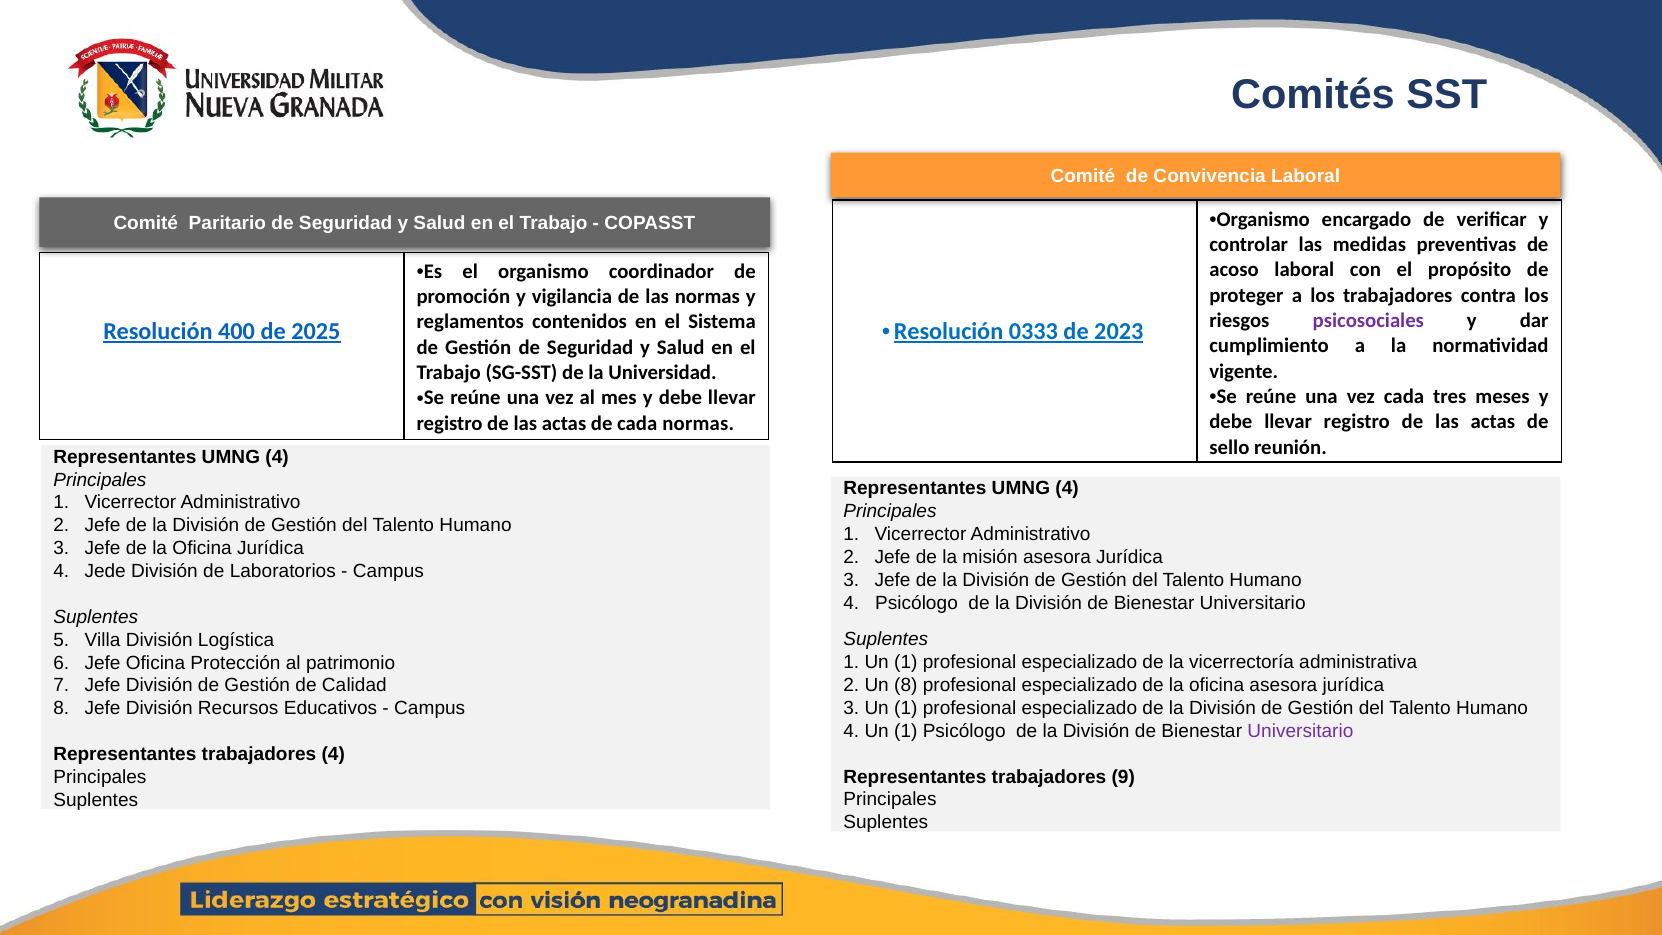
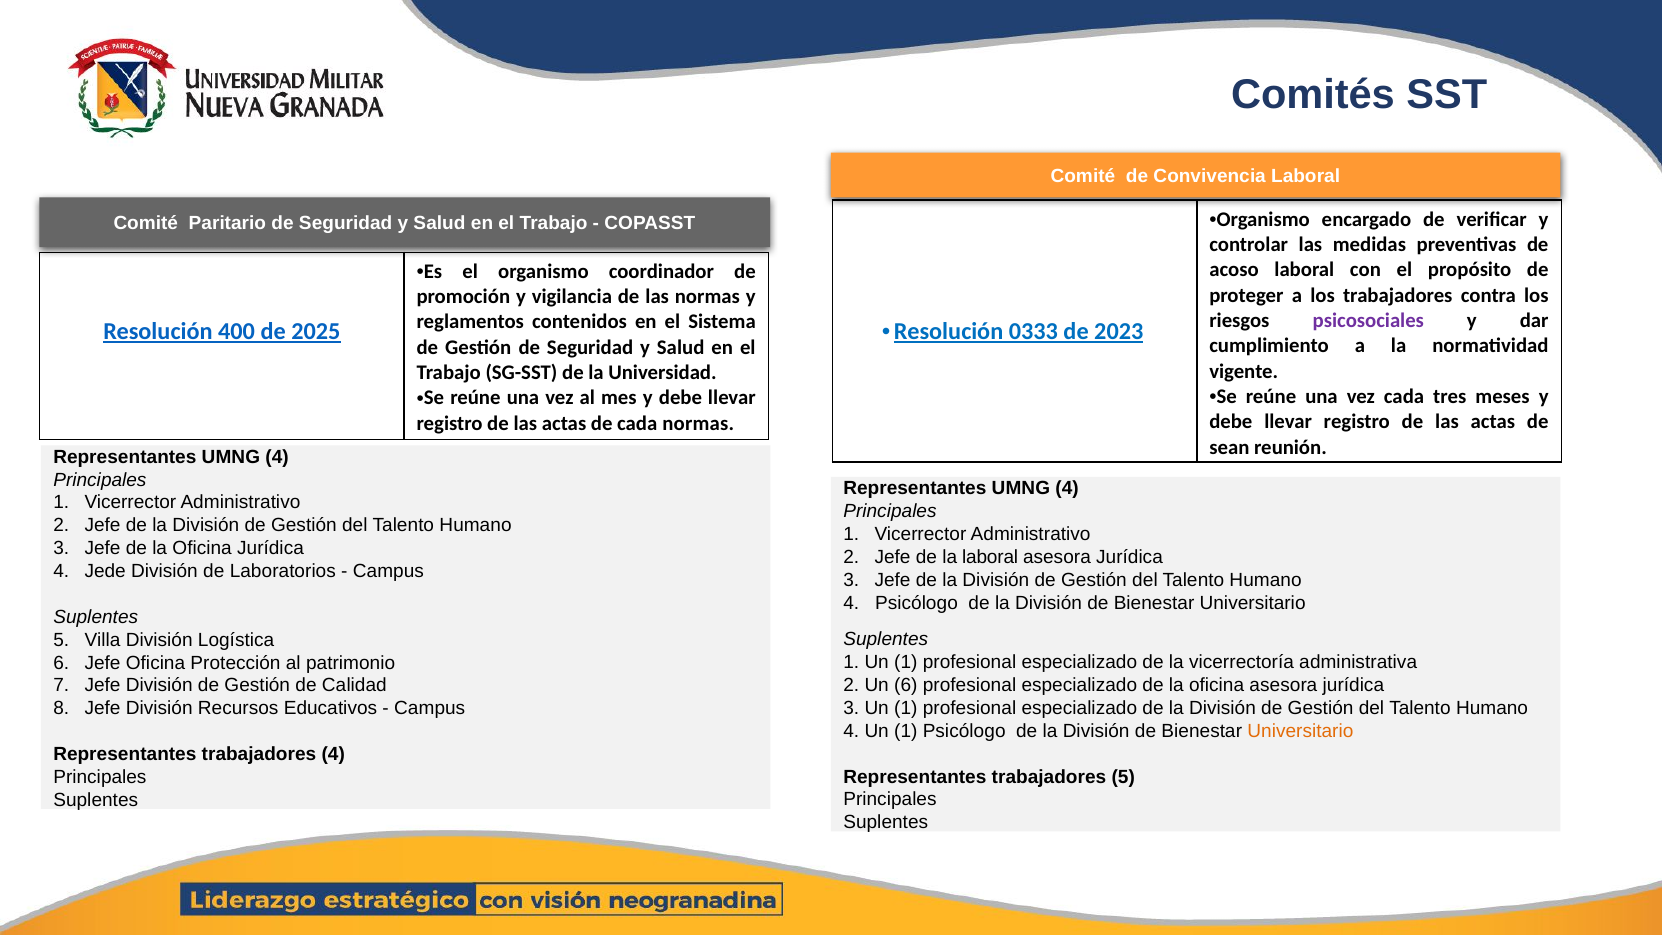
sello: sello -> sean (1229, 447)
la misión: misión -> laboral (990, 557)
Un 8: 8 -> 6 (906, 685)
Universitario colour: purple -> orange (1300, 731)
trabajadores 9: 9 -> 5 (1123, 777)
